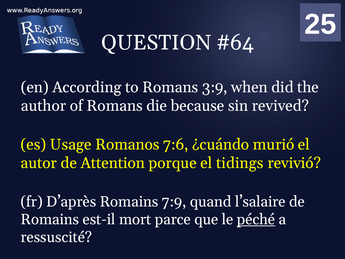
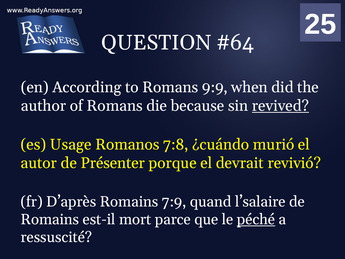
3:9: 3:9 -> 9:9 (215, 87)
revived underline: none -> present (280, 106)
7:6: 7:6 -> 7:8 (176, 144)
Attention: Attention -> Présenter (113, 163)
tidings: tidings -> devrait (240, 163)
